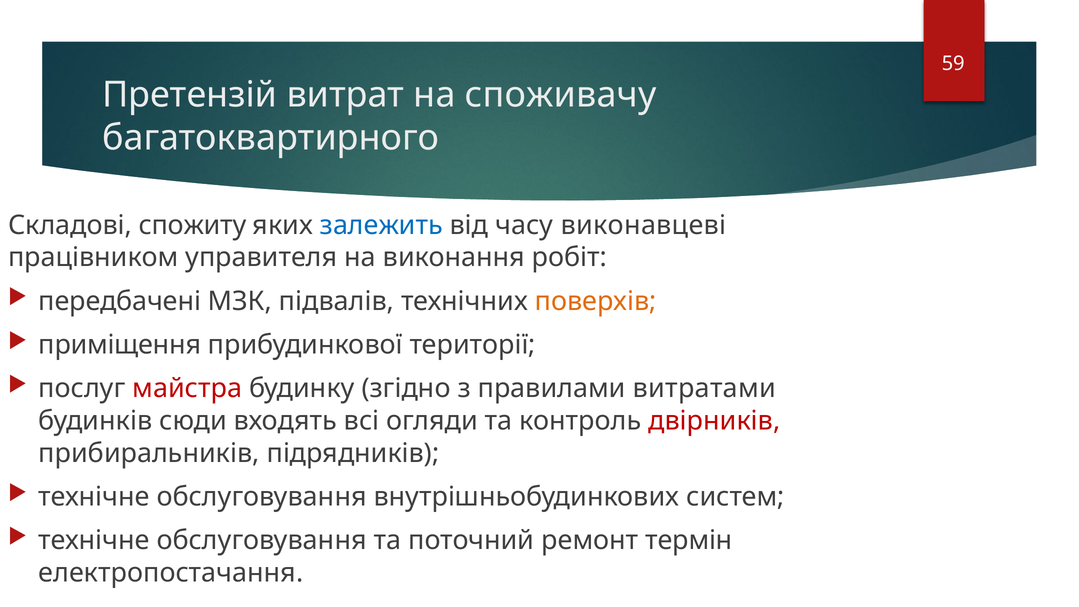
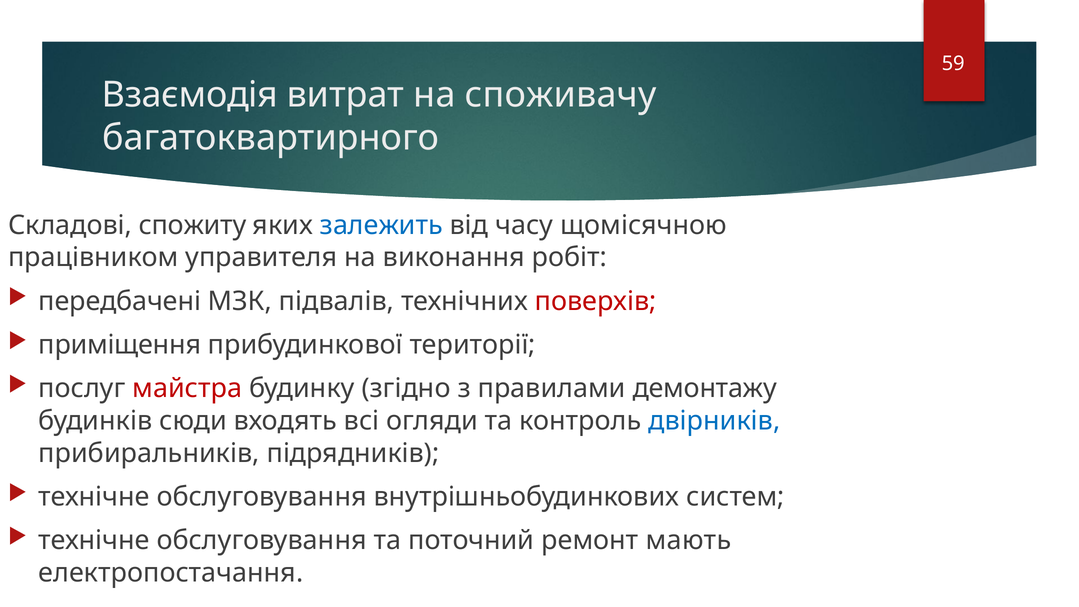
Претензій: Претензій -> Взаємодія (190, 95)
виконавцеві: виконавцеві -> щомісячною (644, 225)
поверхів colour: orange -> red (596, 301)
витратами: витратами -> демонтажу (705, 388)
двірників colour: red -> blue (714, 421)
термін: термін -> мають (689, 540)
